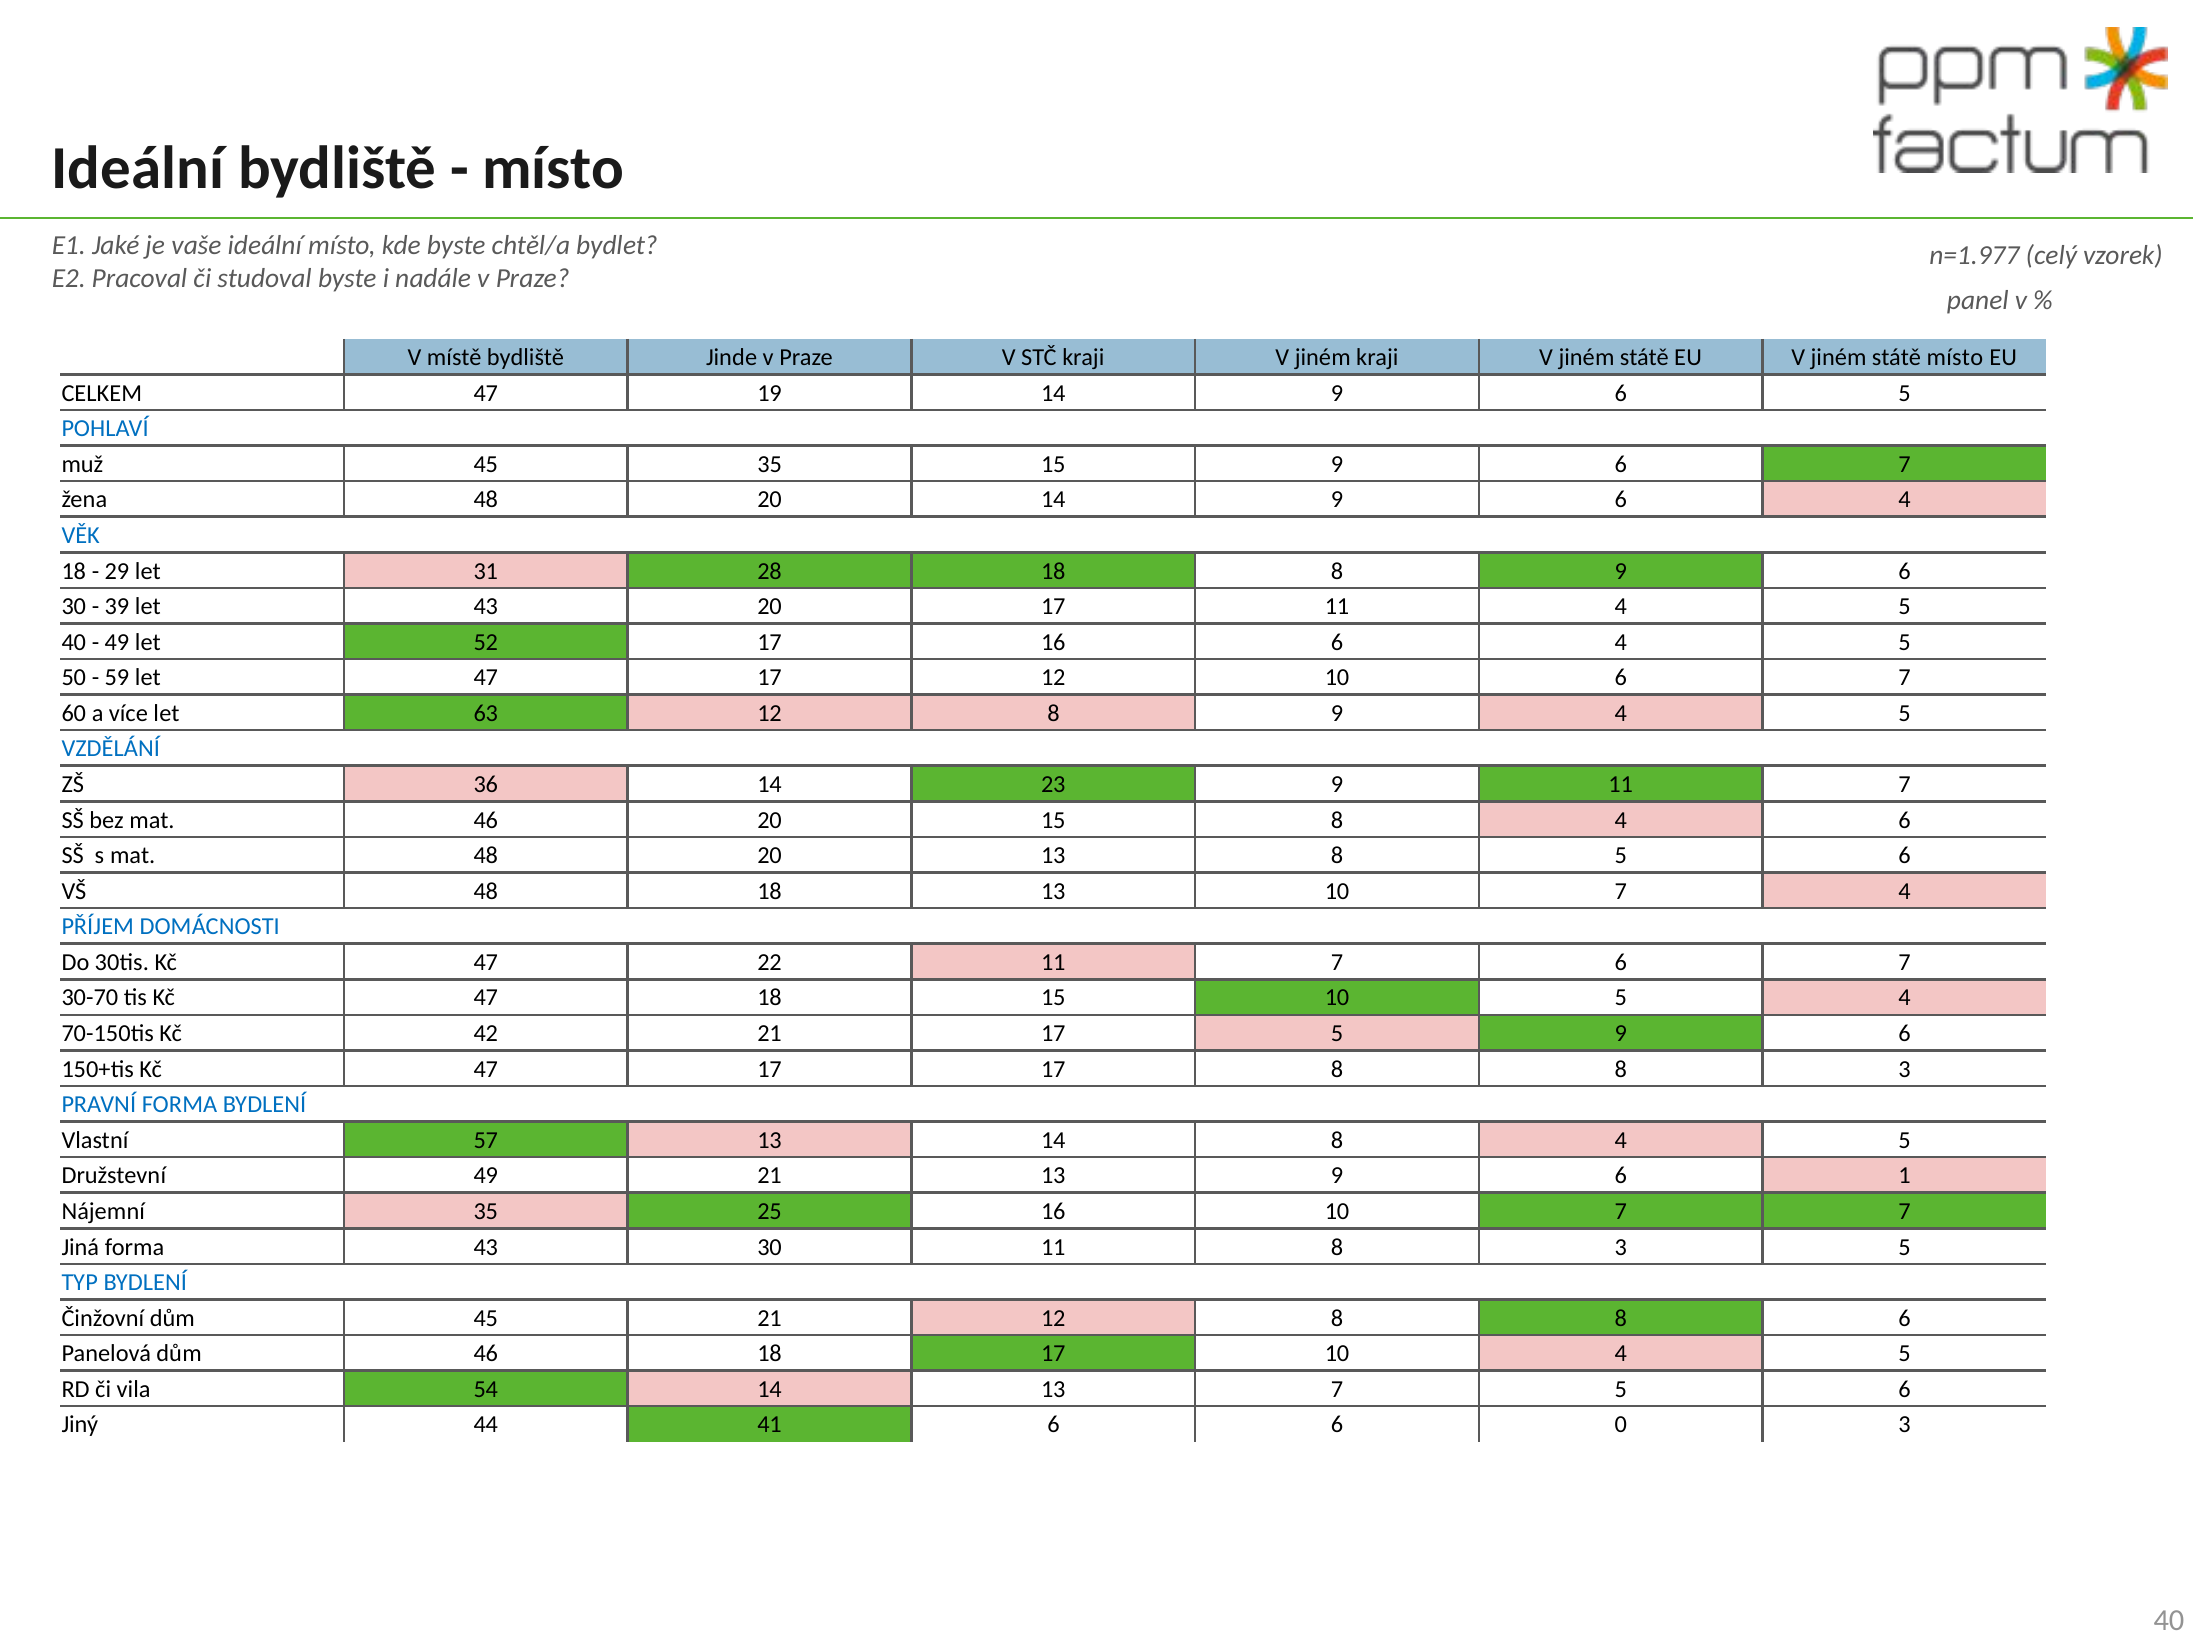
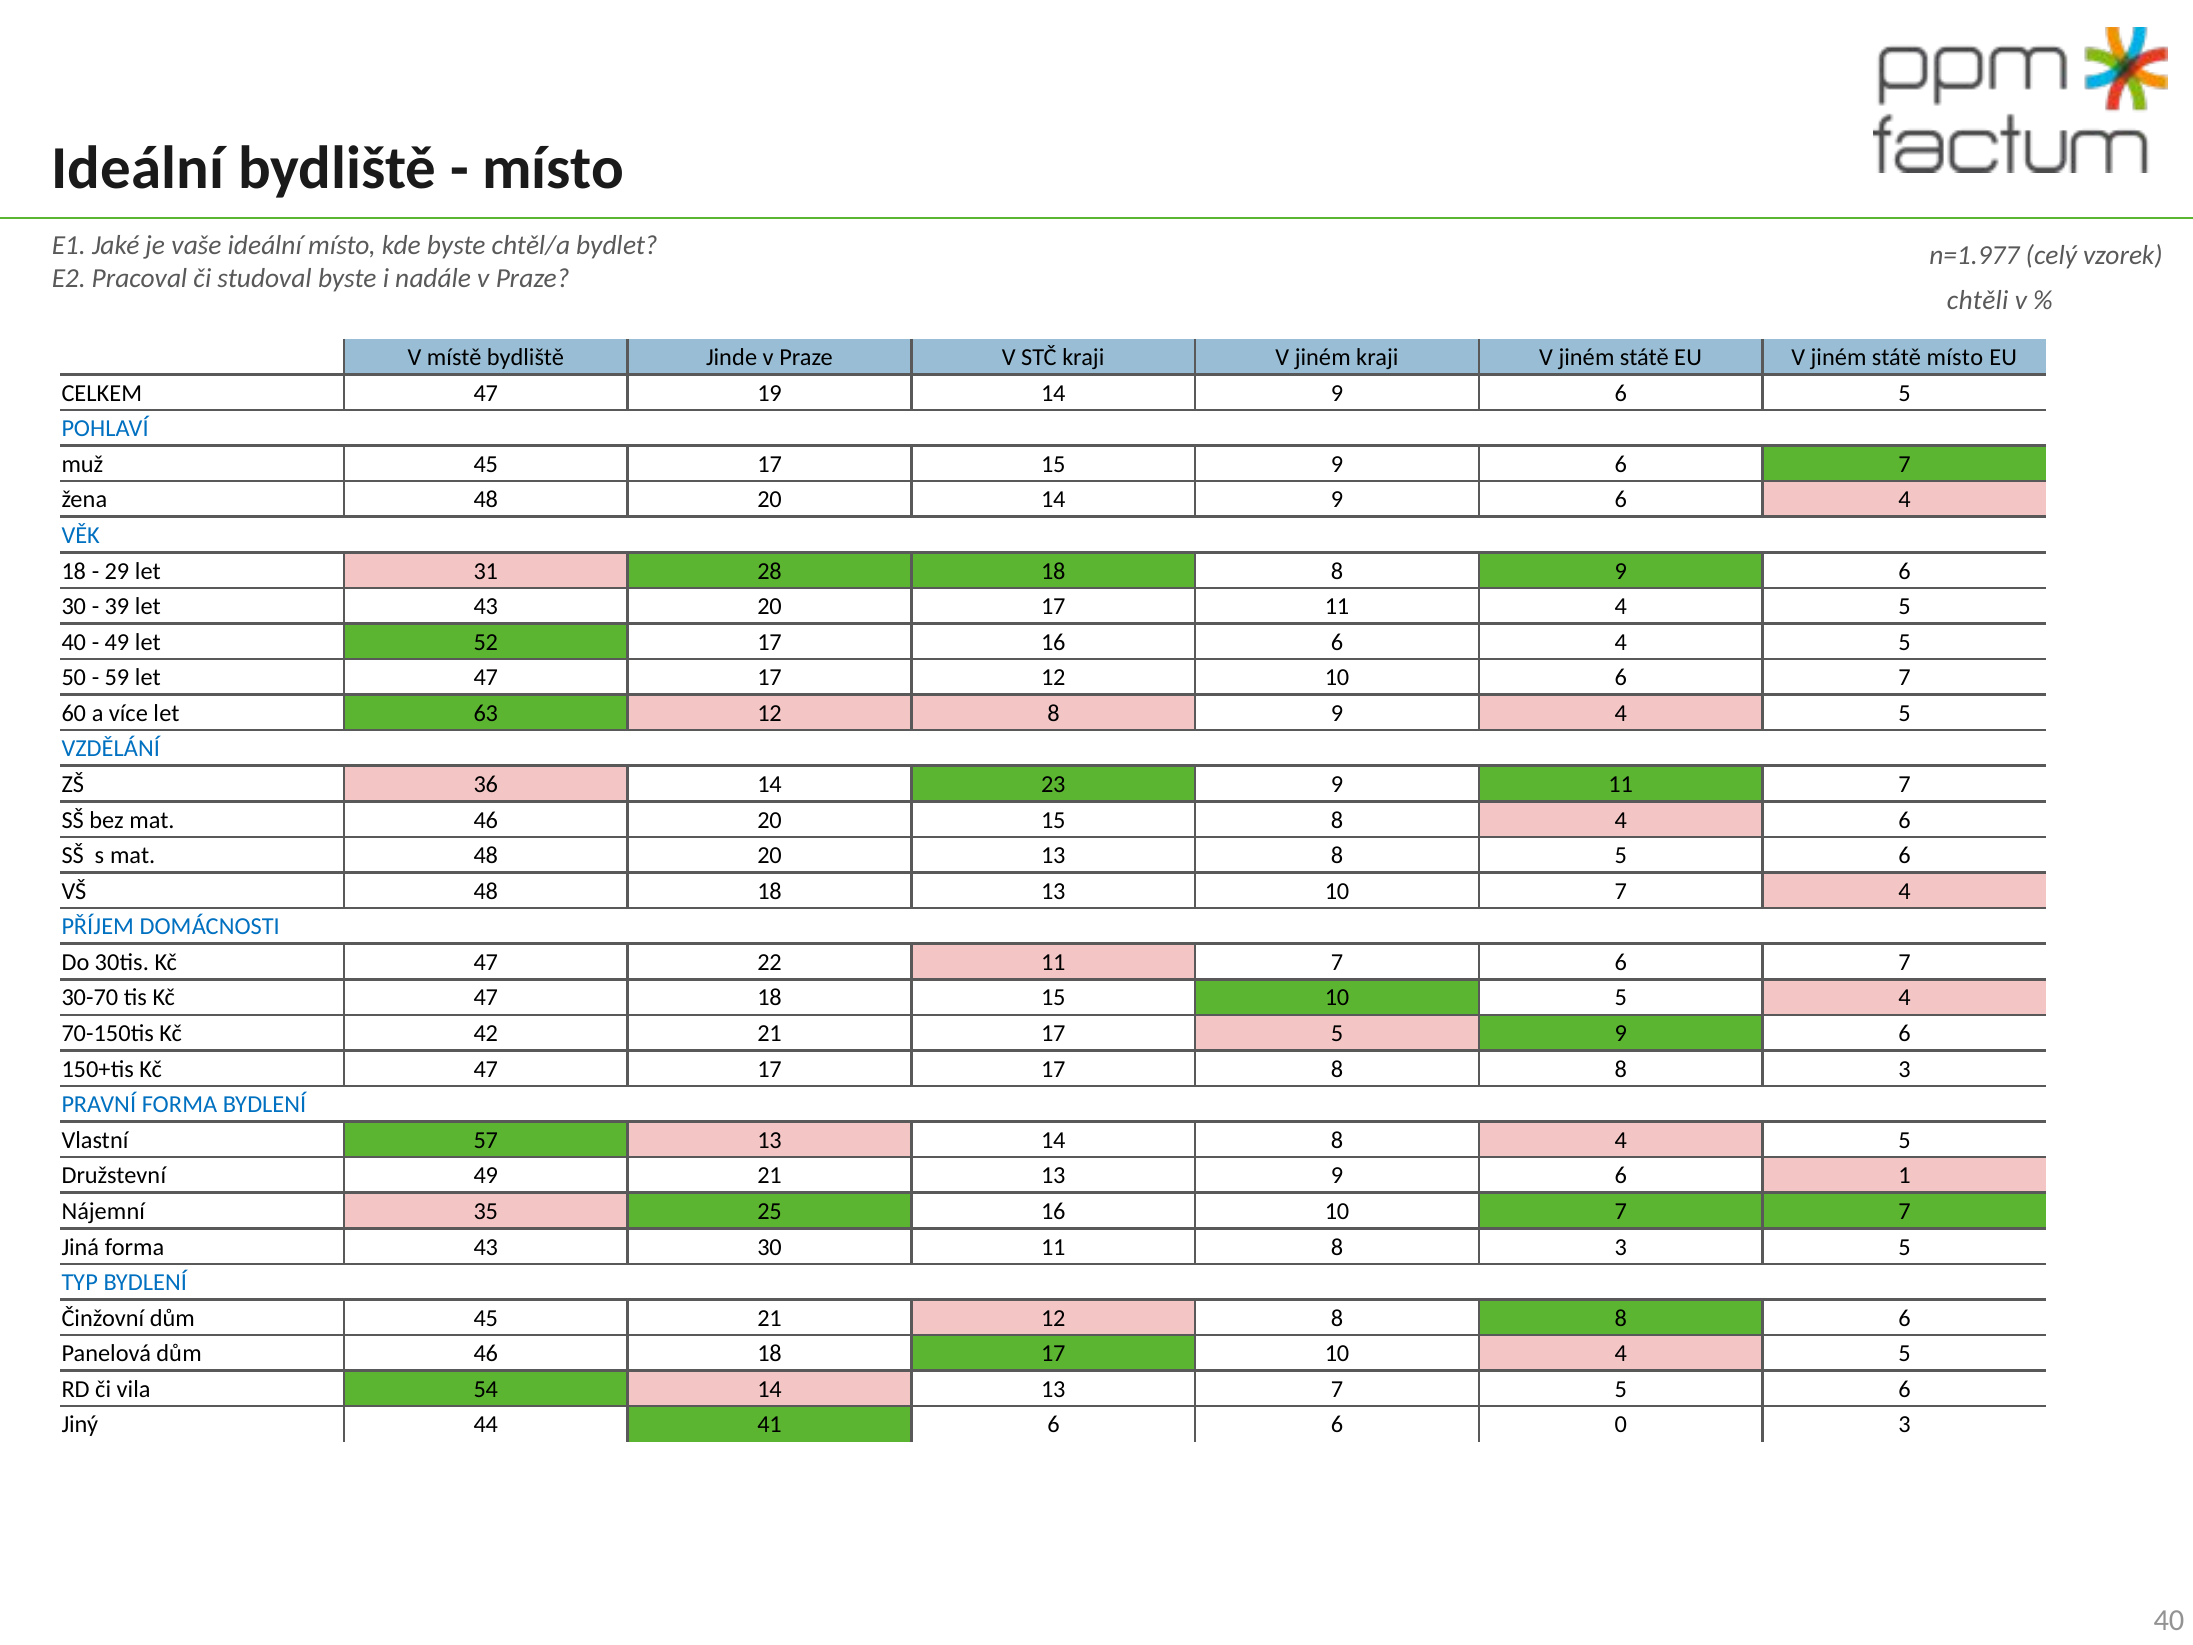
panel: panel -> chtěli (1978, 300)
45 35: 35 -> 17 (770, 464)
